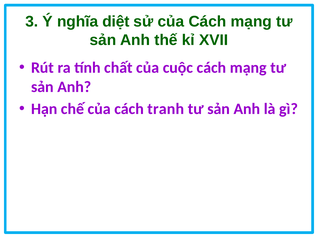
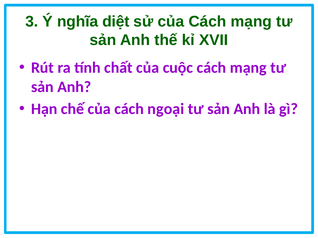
tranh: tranh -> ngoại (166, 109)
